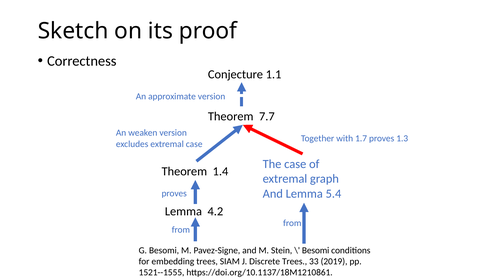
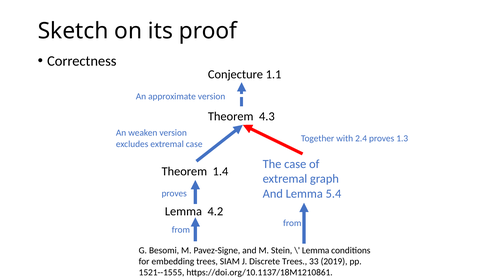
7.7: 7.7 -> 4.3 (267, 116)
1.7: 1.7 -> 2.4 (361, 138)
Besomi: Besomi -> Lemma (316, 250)
